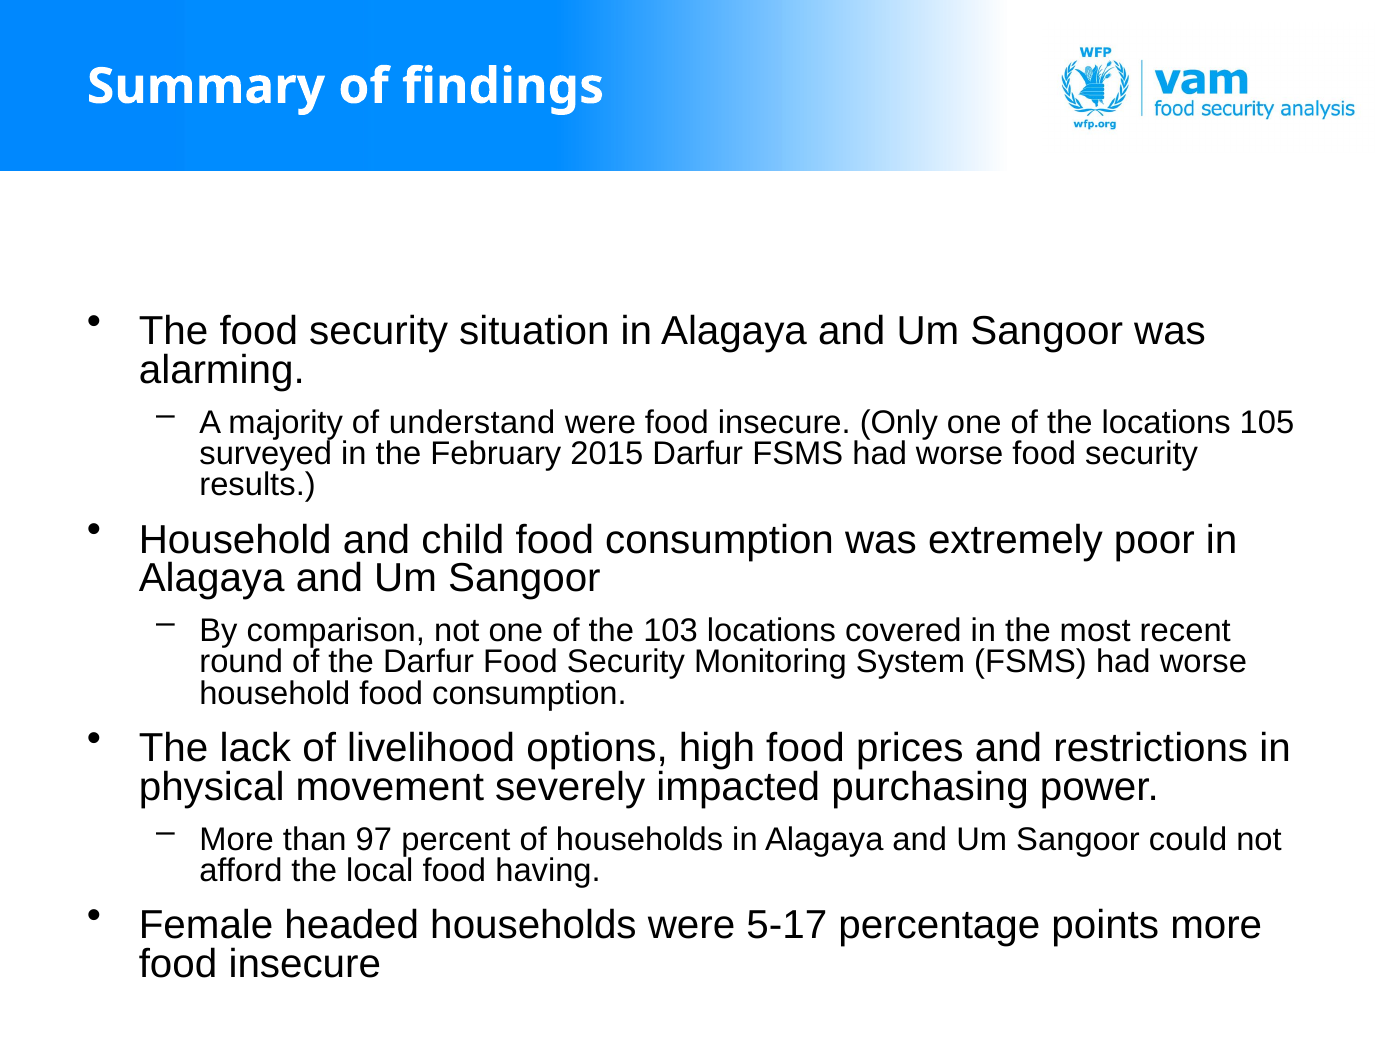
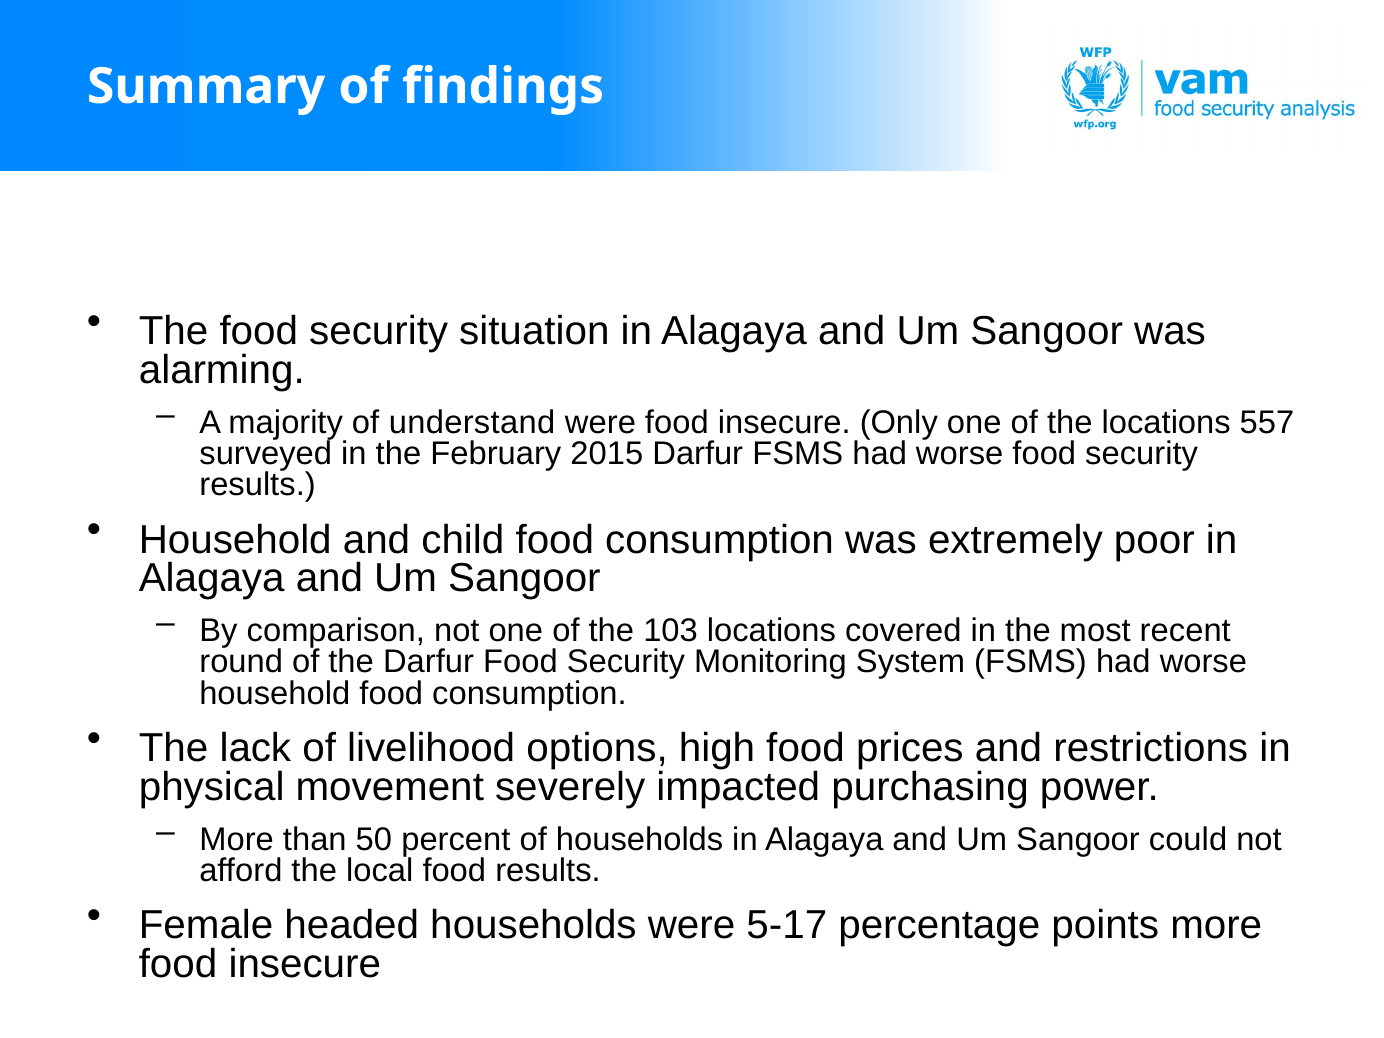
105: 105 -> 557 (1267, 422)
97: 97 -> 50 (374, 839)
food having: having -> results (548, 871)
